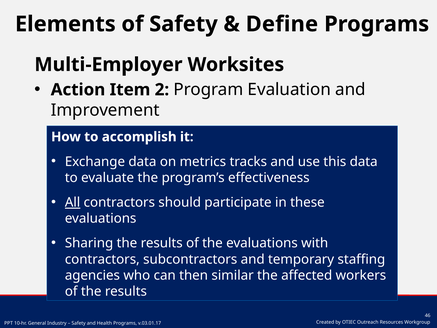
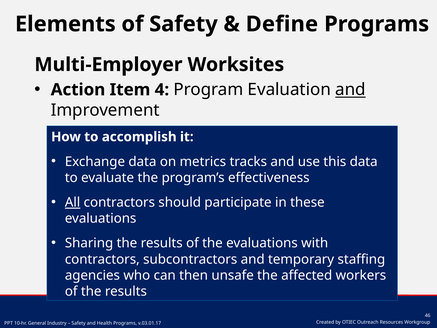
2: 2 -> 4 (162, 90)
and underline: none -> present (350, 90)
similar: similar -> unsafe (233, 275)
